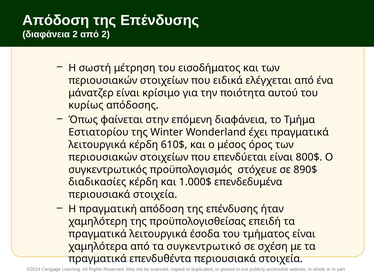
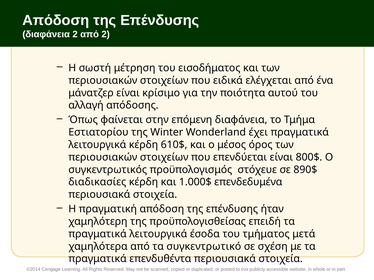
κυρίως: κυρίως -> αλλαγή (86, 105)
τμήματος είναι: είναι -> μετά (304, 234)
